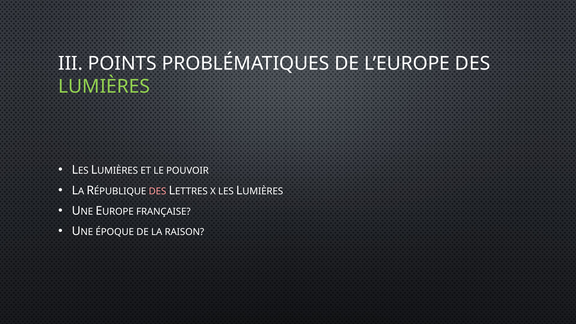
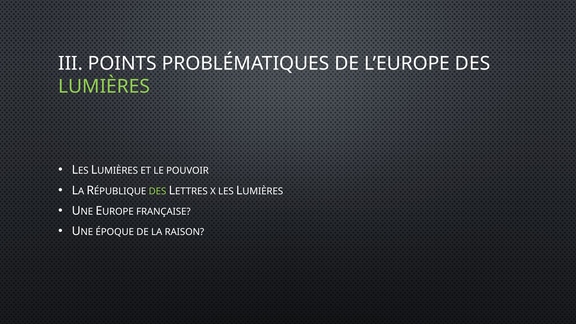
DES colour: pink -> light green (158, 191)
